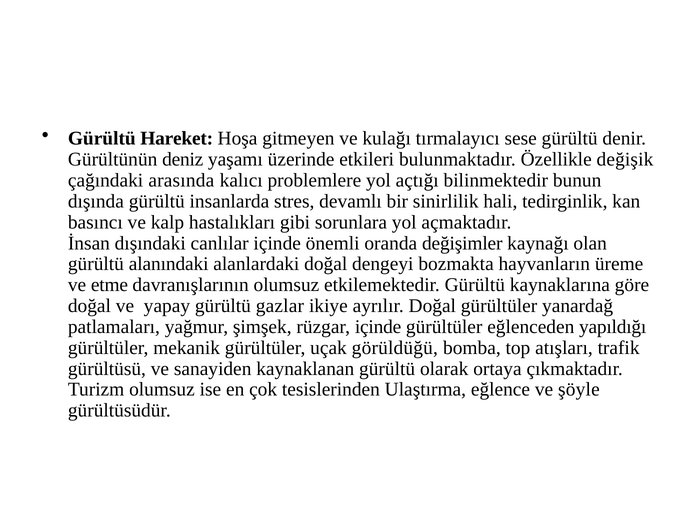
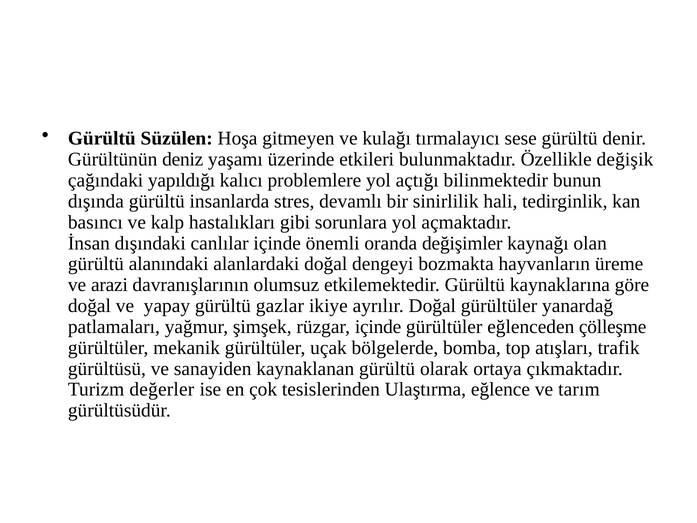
Hareket: Hareket -> Süzülen (177, 138)
arasında: arasında -> yapıldığı (182, 180)
etme: etme -> arazi (109, 285)
yapıldığı: yapıldığı -> çölleşme (613, 327)
görüldüğü: görüldüğü -> bölgelerde (395, 348)
Turizm olumsuz: olumsuz -> değerler (162, 389)
şöyle: şöyle -> tarım (579, 389)
